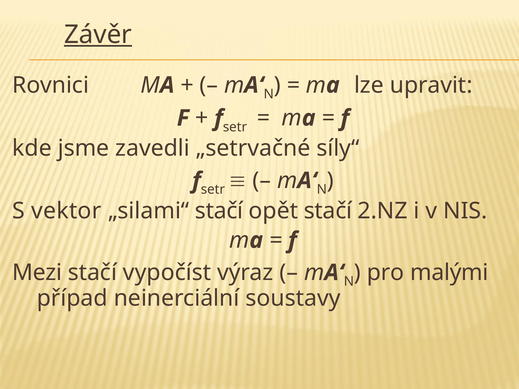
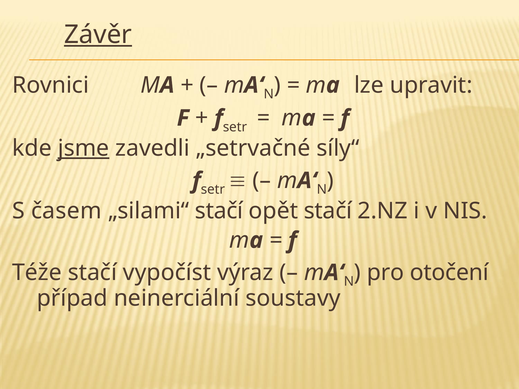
jsme underline: none -> present (84, 148)
vektor: vektor -> časem (66, 211)
Mezi: Mezi -> Téže (37, 273)
malými: malými -> otočení (449, 273)
